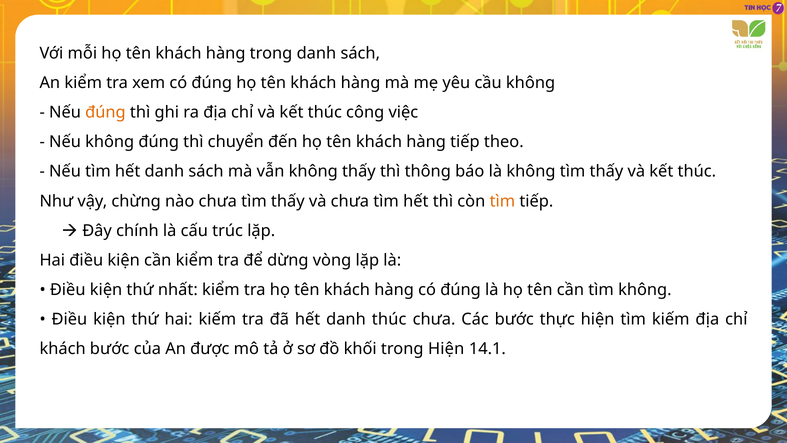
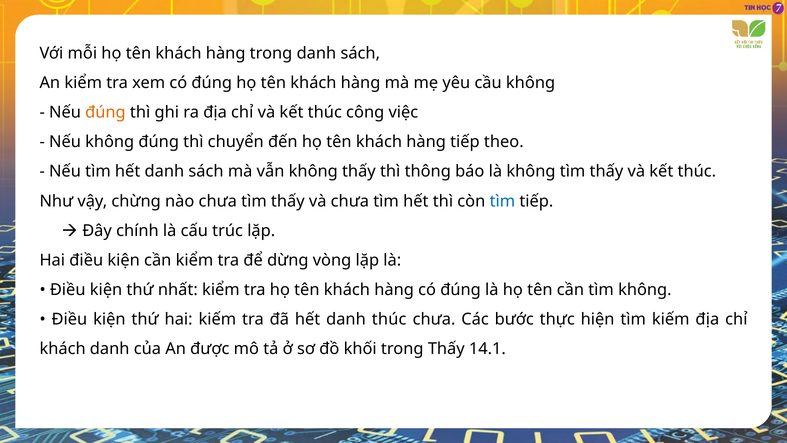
tìm colour: orange -> blue (502, 201)
khách bước: bước -> danh (110, 349)
trong Hiện: Hiện -> Thấy (446, 349)
